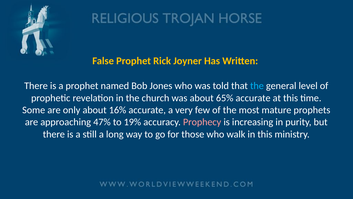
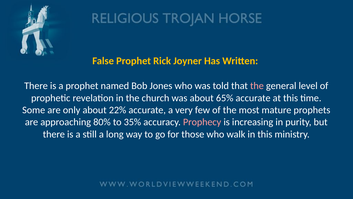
the colour: light blue -> pink (257, 86)
16%: 16% -> 22% (118, 110)
47%: 47% -> 80% (102, 122)
19%: 19% -> 35% (132, 122)
